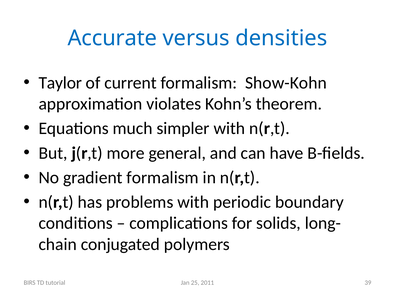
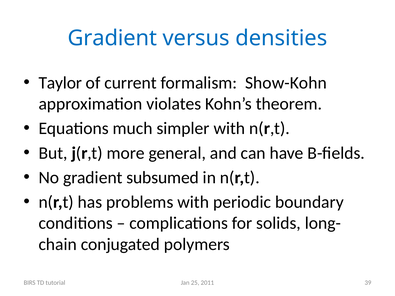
Accurate: Accurate -> Gradient (112, 38)
gradient formalism: formalism -> subsumed (163, 178)
